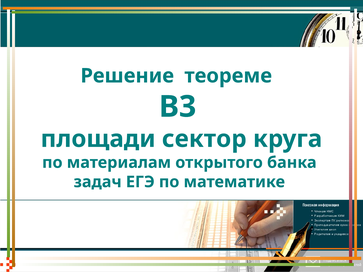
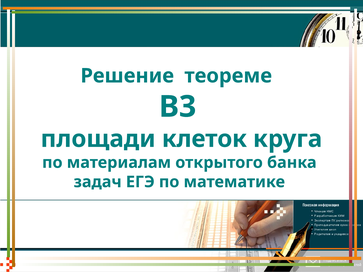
сектор: сектор -> клеток (204, 139)
